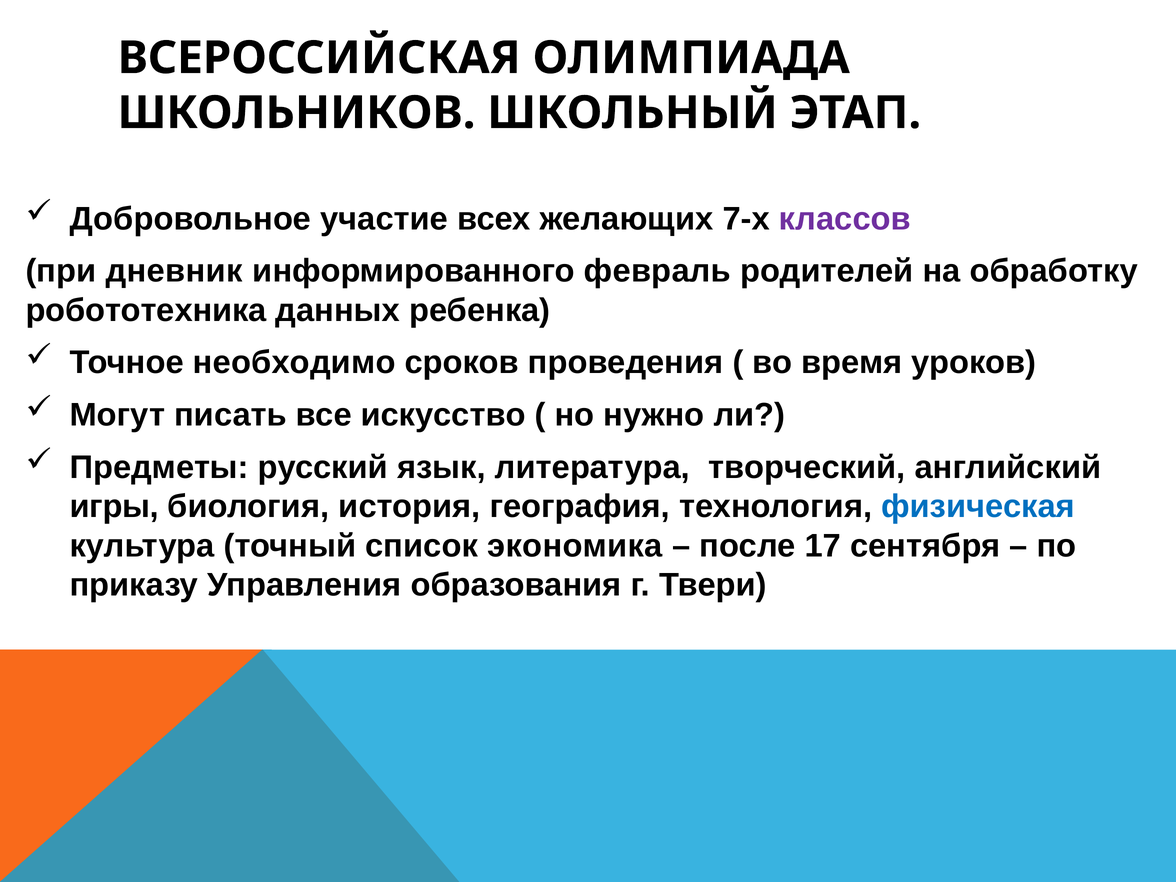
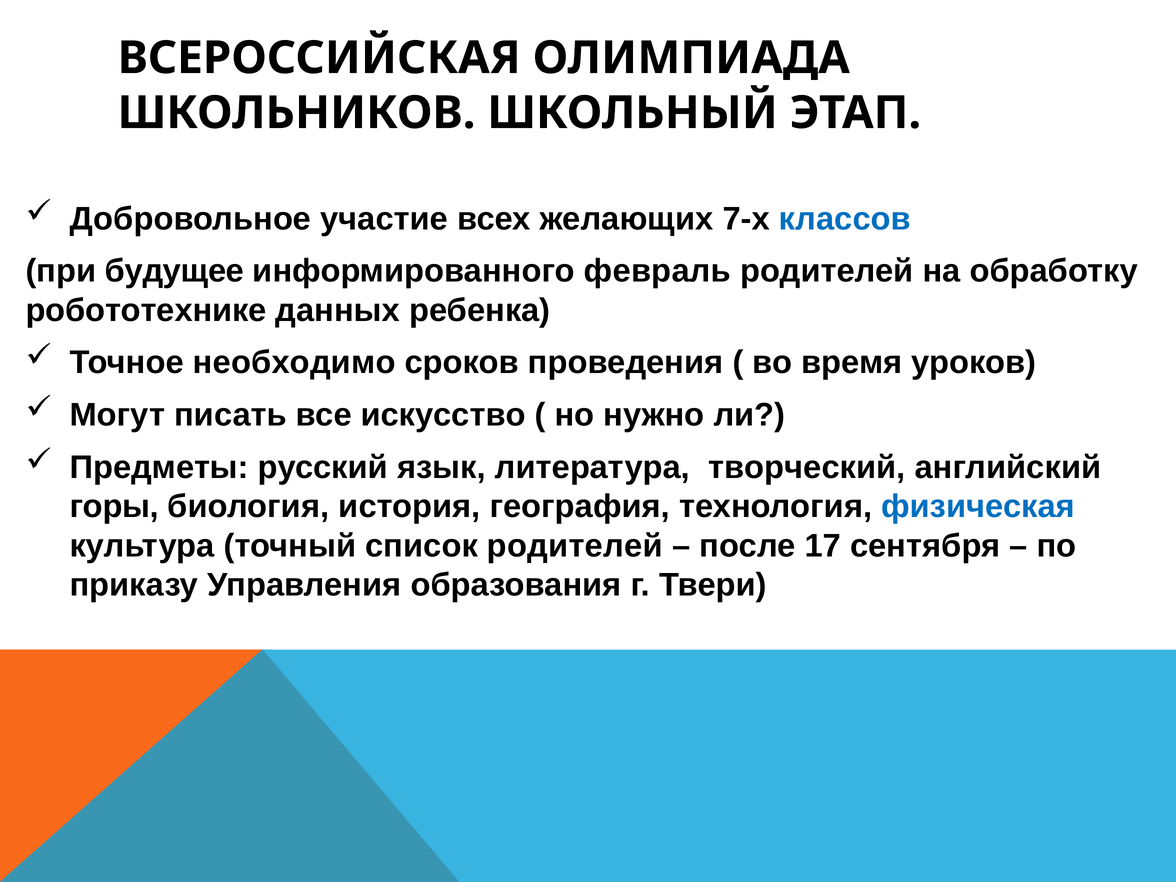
классов colour: purple -> blue (845, 219)
дневник: дневник -> будущее (174, 271)
робототехника: робототехника -> робототехнике (146, 310)
игры: игры -> горы (114, 507)
список экономика: экономика -> родителей (575, 546)
